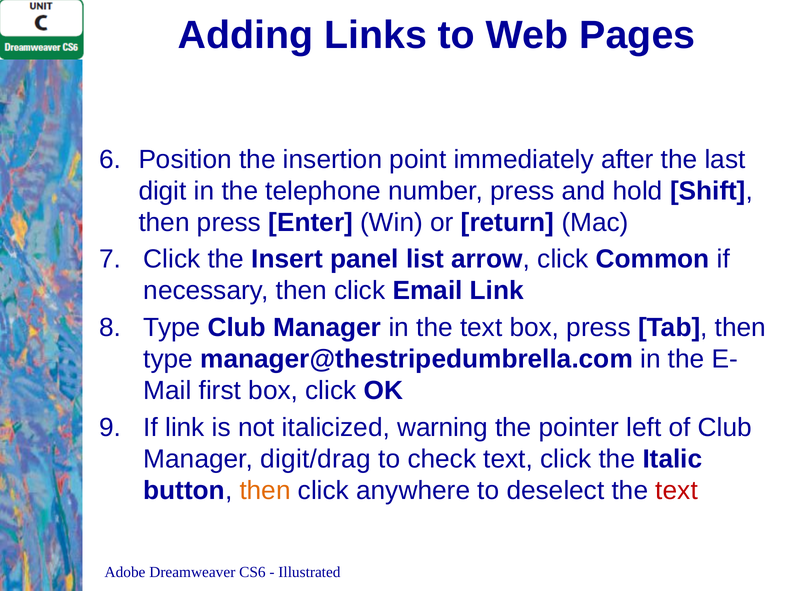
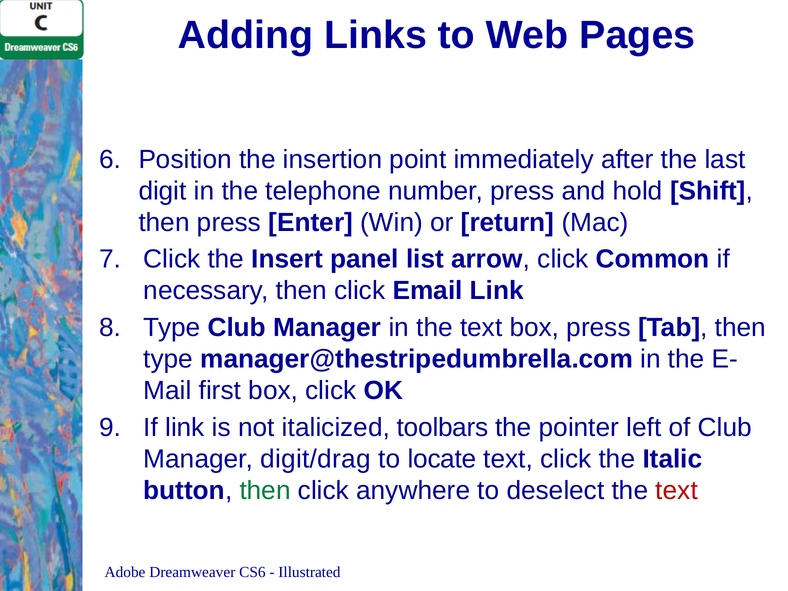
warning: warning -> toolbars (443, 427)
check: check -> locate (442, 459)
then colour: orange -> green (265, 490)
